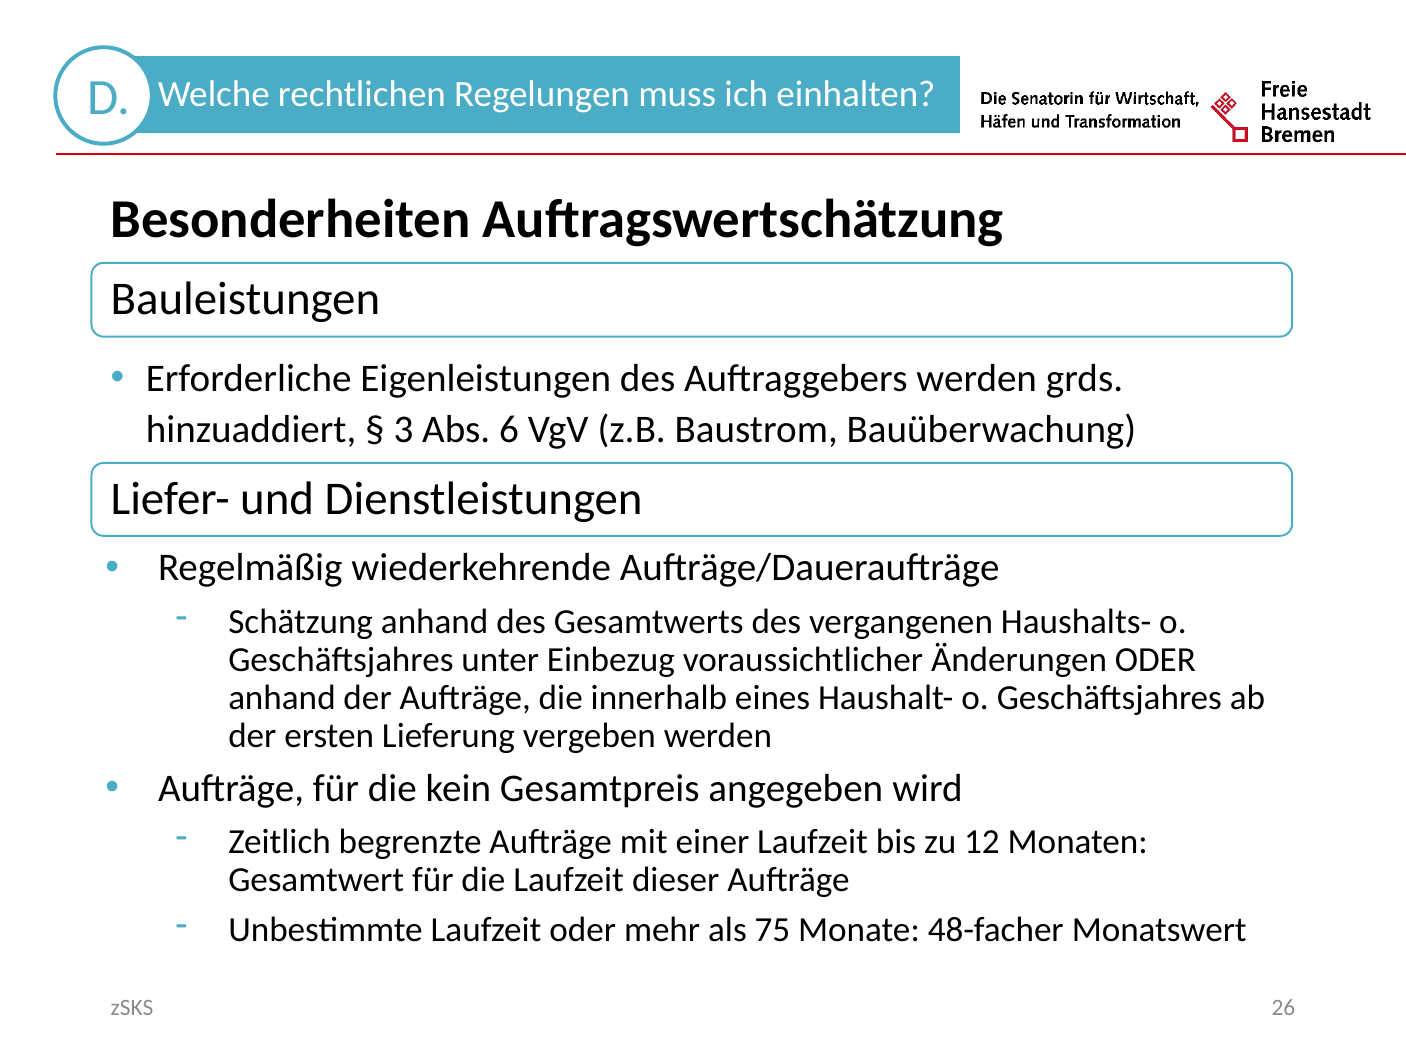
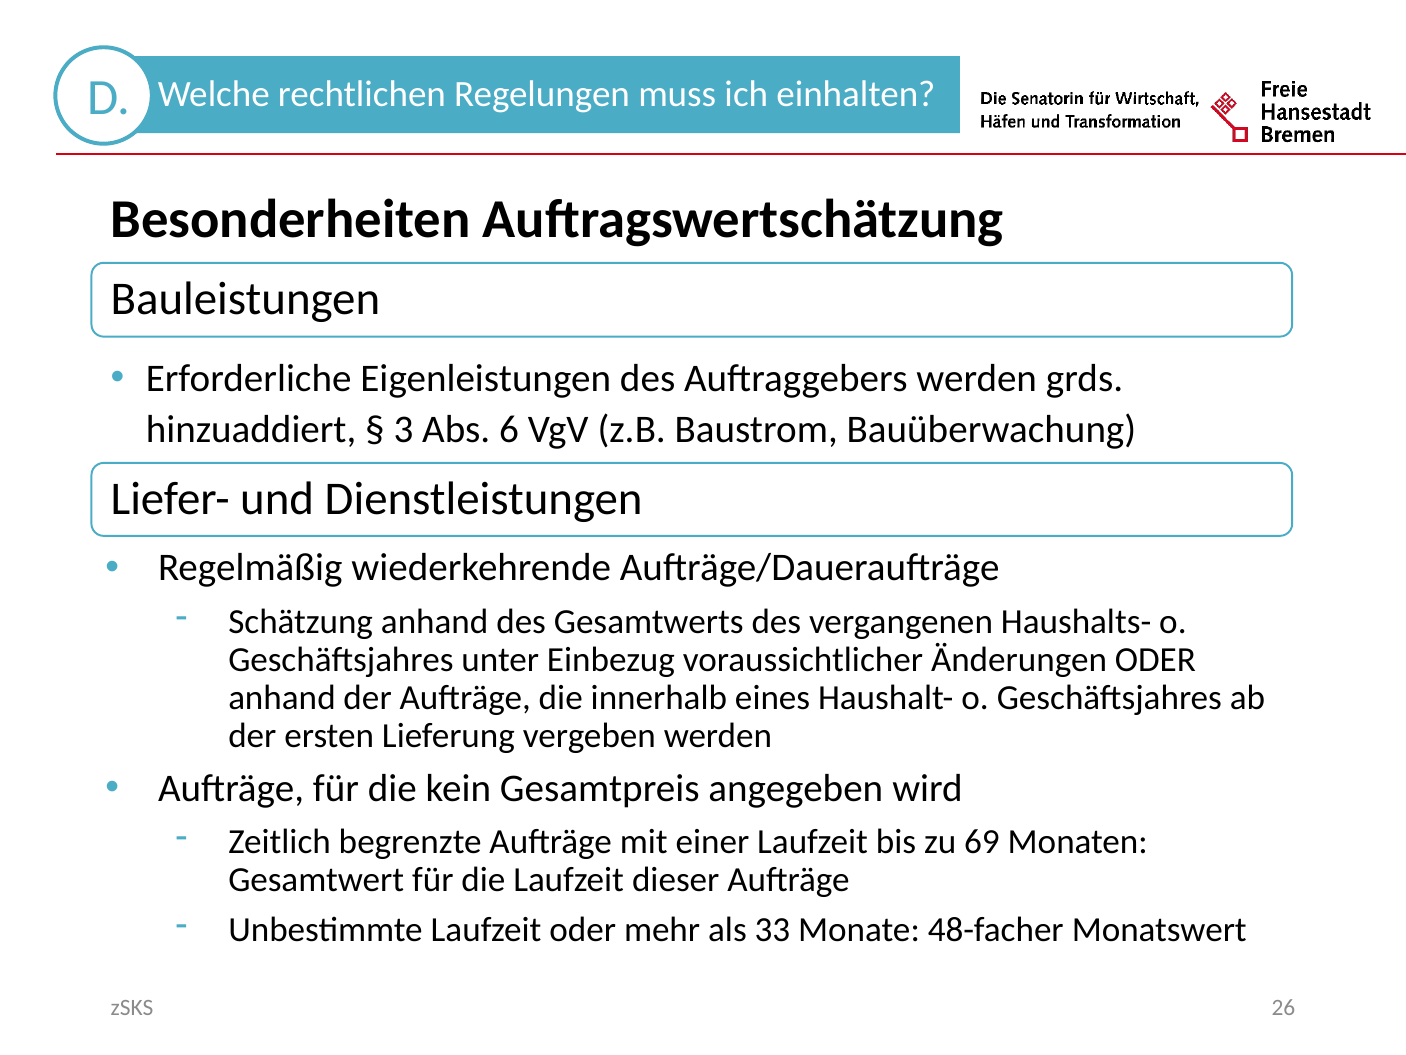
12: 12 -> 69 (982, 842)
75: 75 -> 33 (772, 930)
